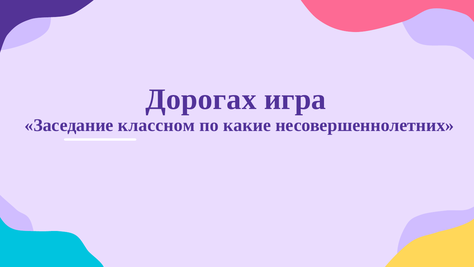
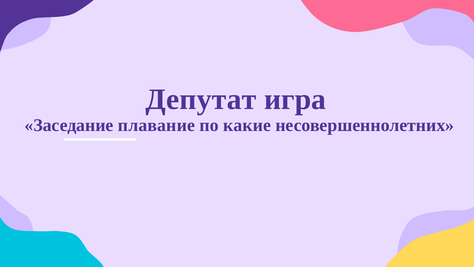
Дорогах: Дорогах -> Депутат (201, 99)
классном: классном -> плавание (156, 125)
